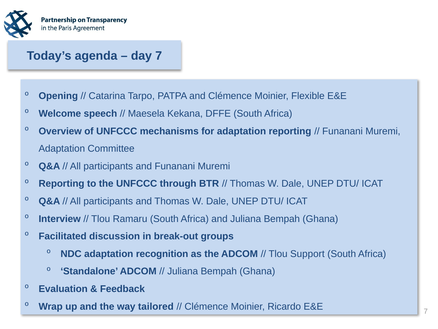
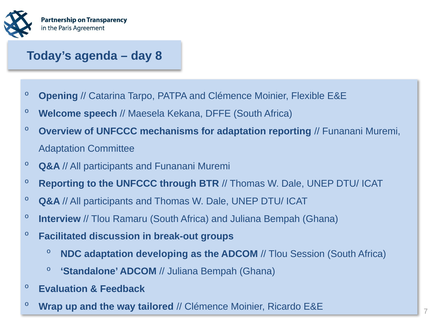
day 7: 7 -> 8 (159, 56)
recognition: recognition -> developing (162, 253)
Support: Support -> Session (307, 253)
